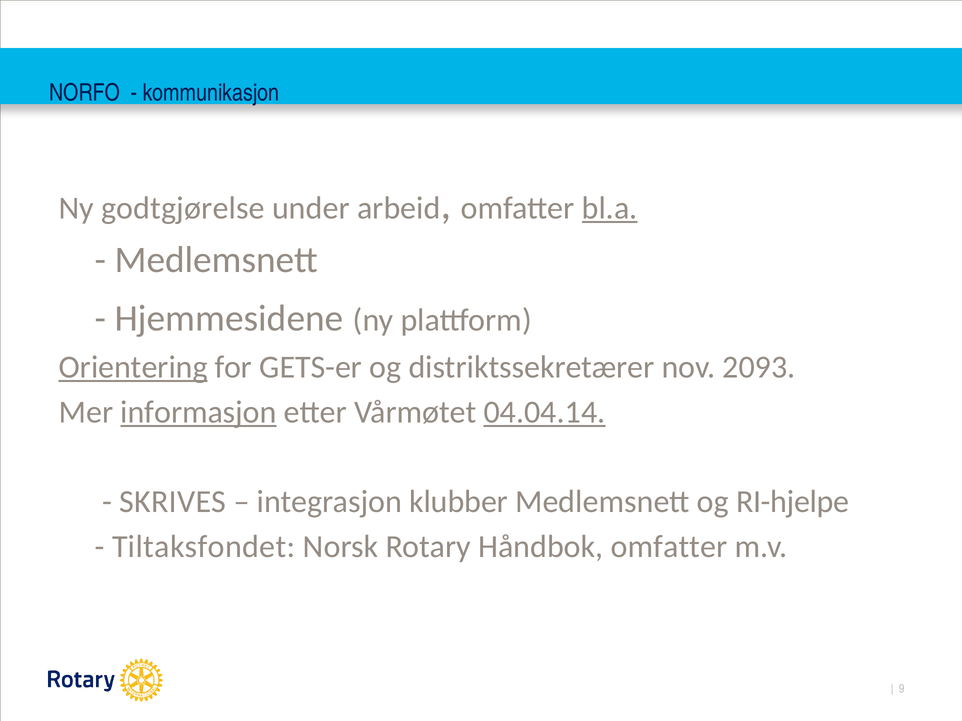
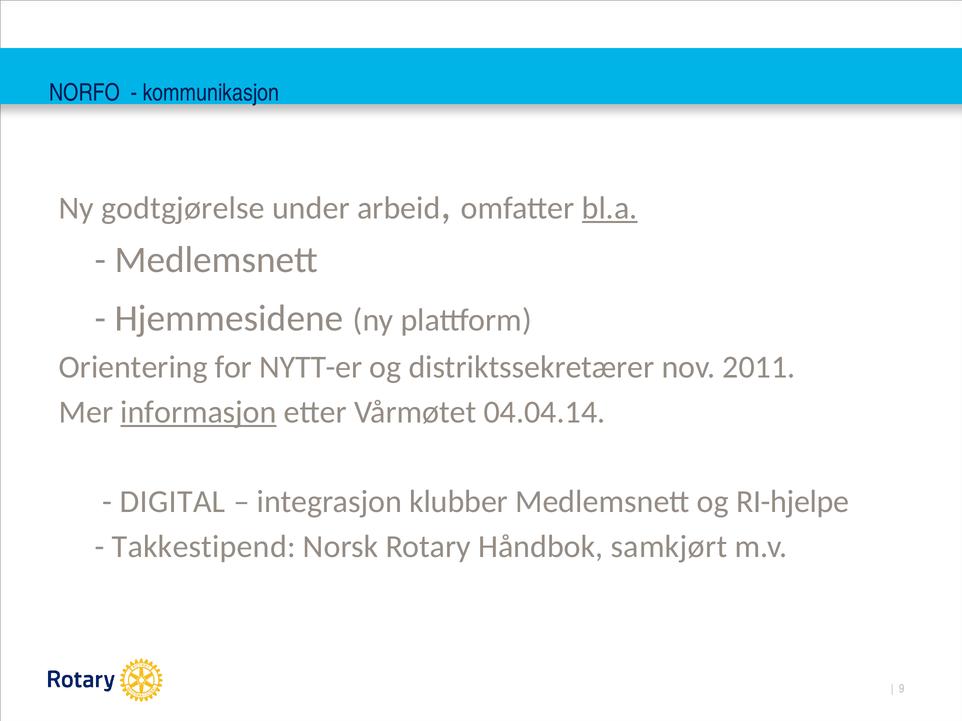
Orientering underline: present -> none (133, 368)
GETS-er: GETS-er -> NYTT-er (311, 368)
2093: 2093 -> 2011 (759, 368)
04.04.14 underline: present -> none (545, 412)
SKRIVES: SKRIVES -> DIGITAL (173, 502)
Tiltaksfondet: Tiltaksfondet -> Takkestipend (204, 547)
Håndbok omfatter: omfatter -> samkjørt (669, 547)
